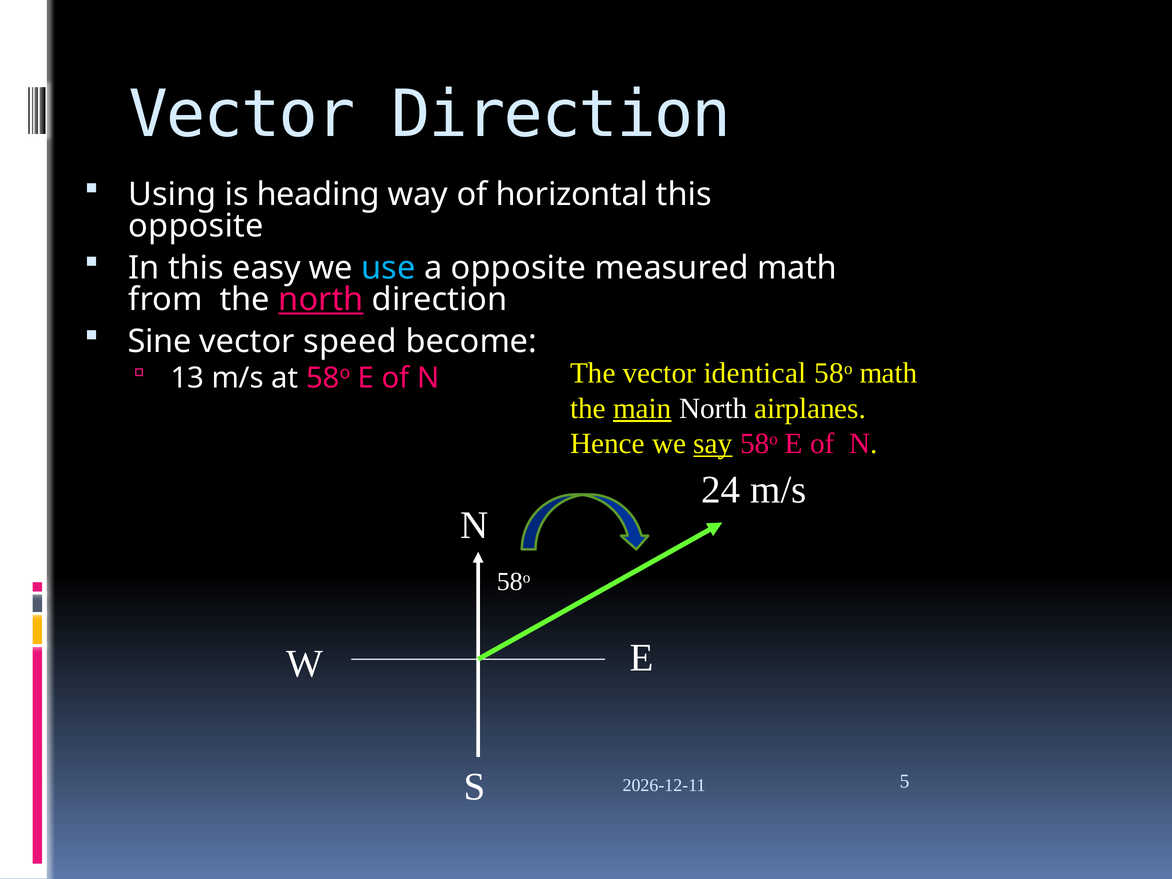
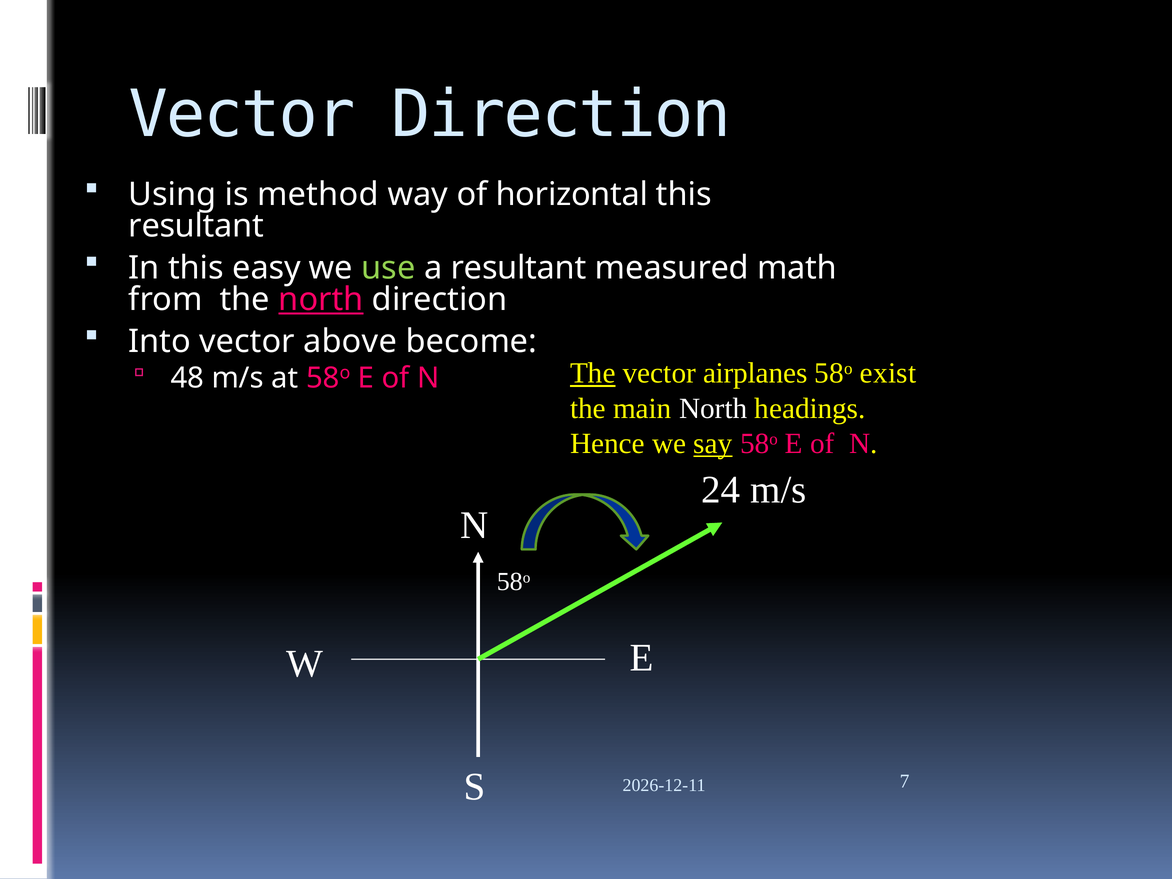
heading: heading -> method (318, 194)
opposite: opposite -> resultant (196, 226)
use colour: light blue -> light green (388, 268)
a opposite: opposite -> resultant (519, 268)
Sine: Sine -> Into (160, 341)
speed: speed -> above (350, 341)
The underline: none -> present (593, 373)
identical: identical -> airplanes (755, 373)
58o math: math -> exist (888, 373)
13: 13 -> 48 (187, 378)
main underline: present -> none (642, 408)
airplanes: airplanes -> headings (810, 408)
5: 5 -> 7 (905, 781)
